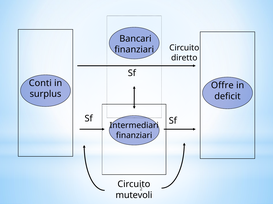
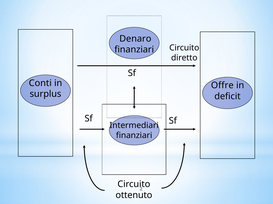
Bancari: Bancari -> Denaro (135, 39)
mutevoli: mutevoli -> ottenuto (134, 196)
